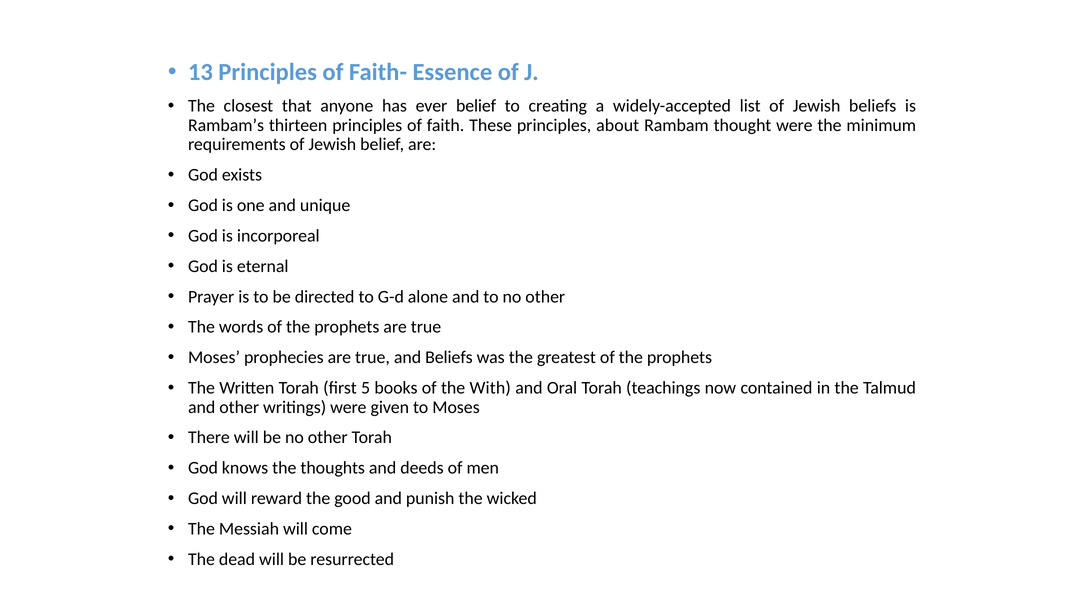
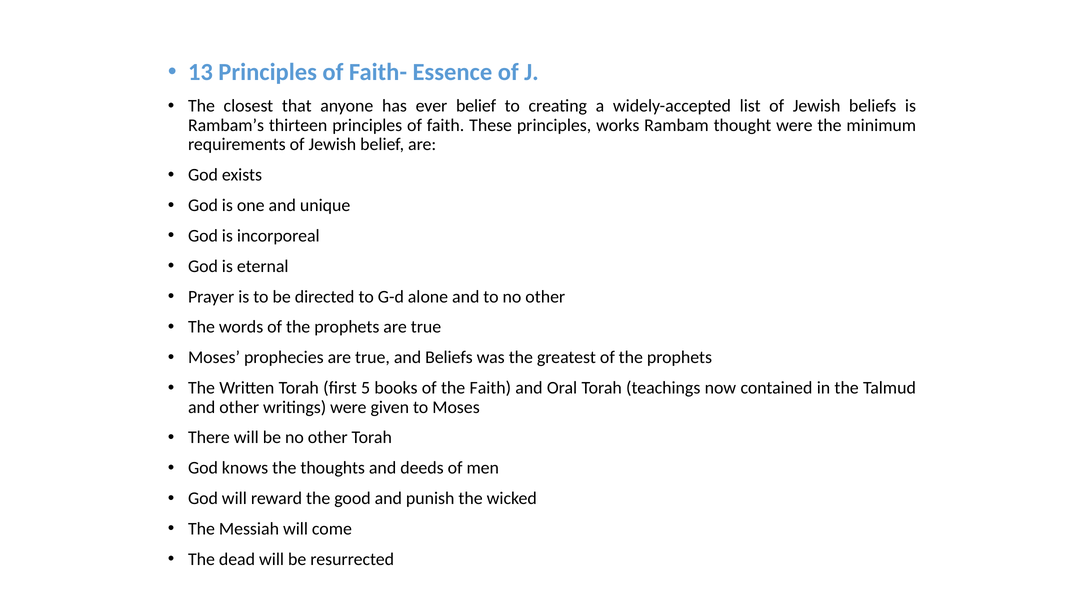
about: about -> works (618, 125)
the With: With -> Faith (490, 388)
